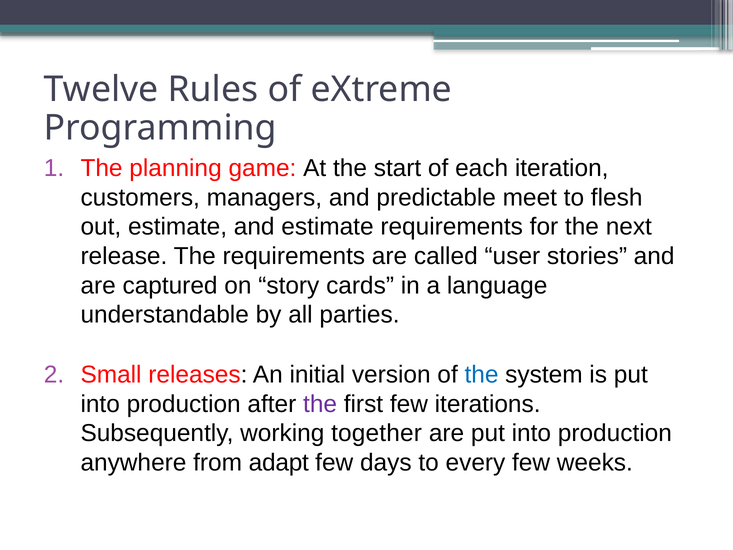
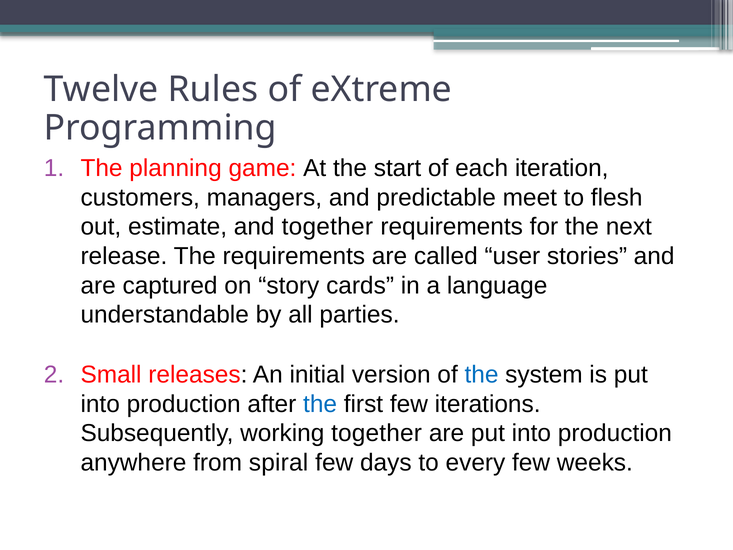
and estimate: estimate -> together (327, 227)
the colour: purple -> blue (320, 404)
adapt: adapt -> spiral (279, 463)
